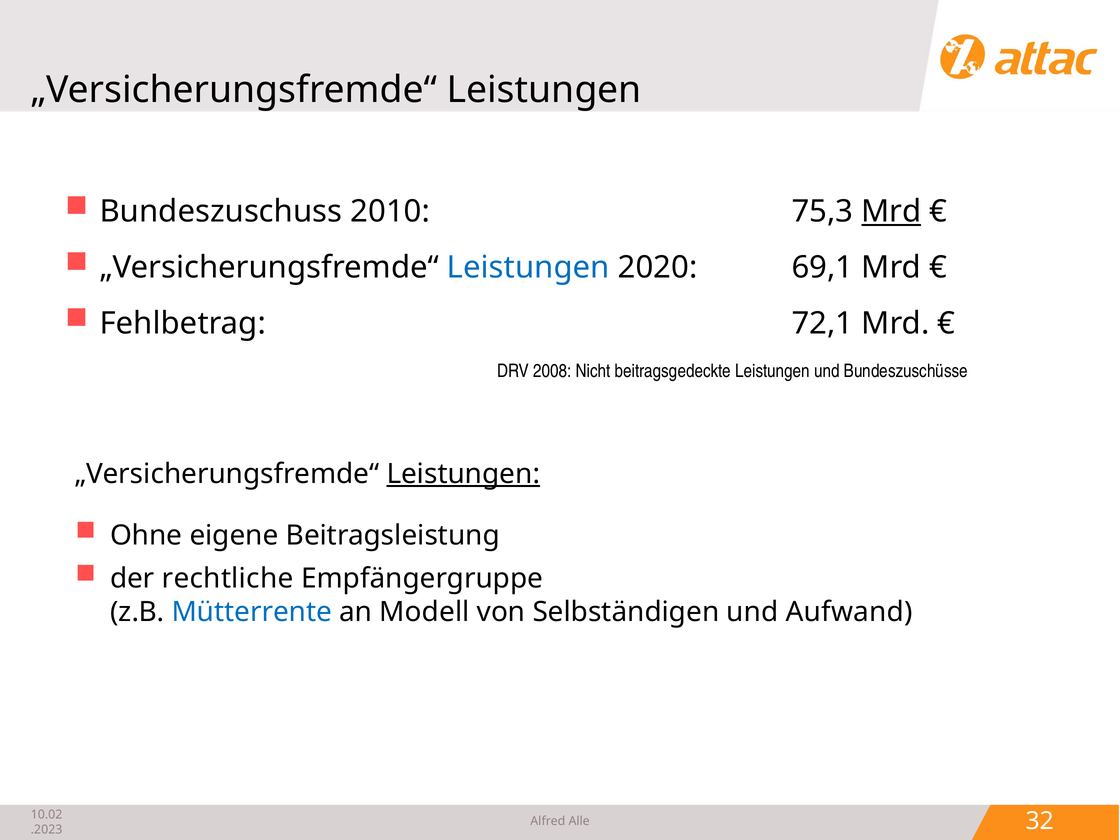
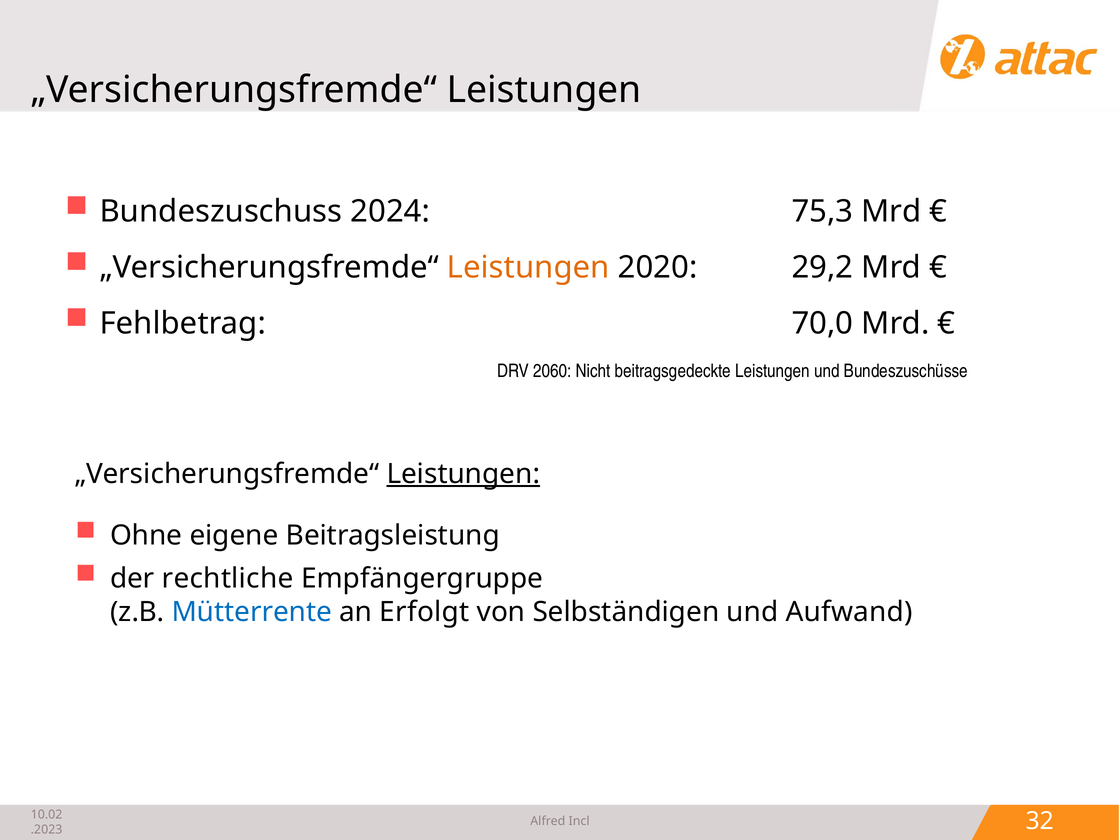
2010: 2010 -> 2024 (390, 212)
Mrd underline: present -> none (891, 212)
Leistungen colour: blue -> orange (528, 268)
69,1: 69,1 -> 29,2 (822, 268)
72,1: 72,1 -> 70,0 (822, 324)
2008: 2008 -> 2060 (552, 371)
Modell: Modell -> Erfolgt (424, 612)
Alle: Alle -> Incl (579, 821)
